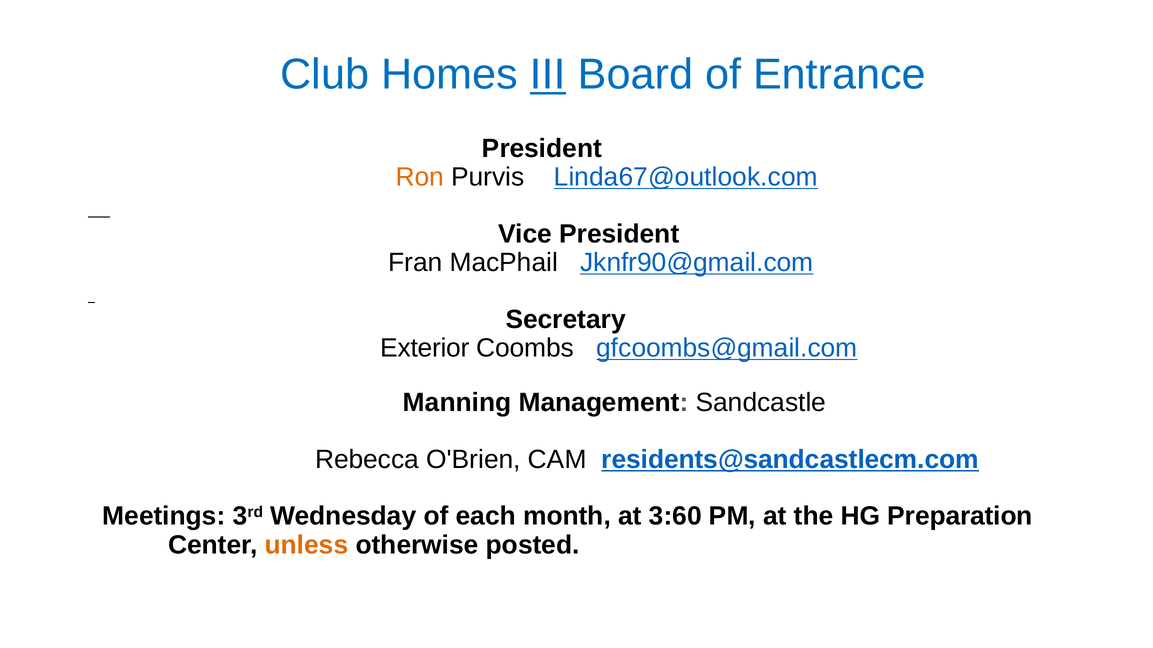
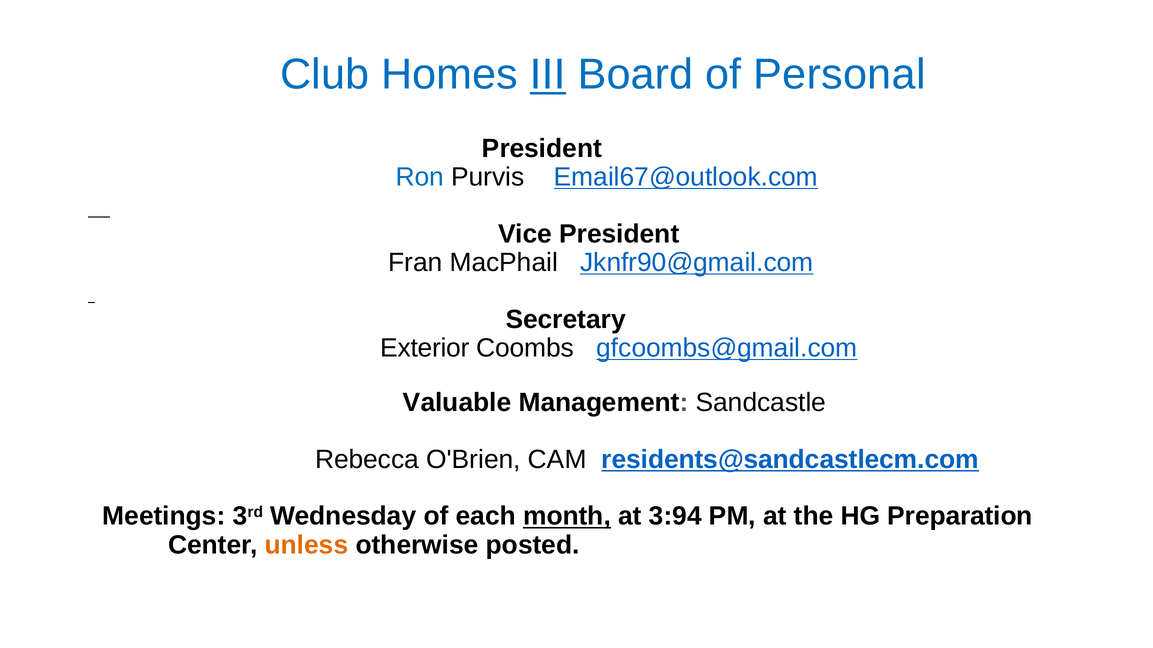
Entrance: Entrance -> Personal (839, 75)
Ron colour: orange -> blue (420, 177)
Linda67@outlook.com: Linda67@outlook.com -> Email67@outlook.com (686, 177)
Manning: Manning -> Valuable (457, 403)
month underline: none -> present (567, 517)
3:60: 3:60 -> 3:94 (675, 517)
